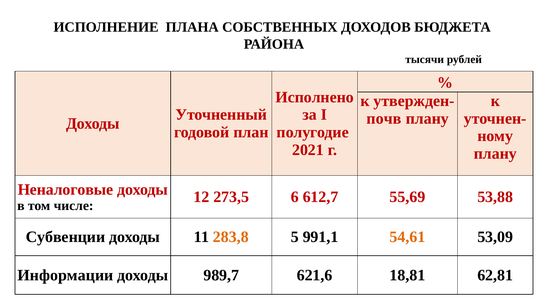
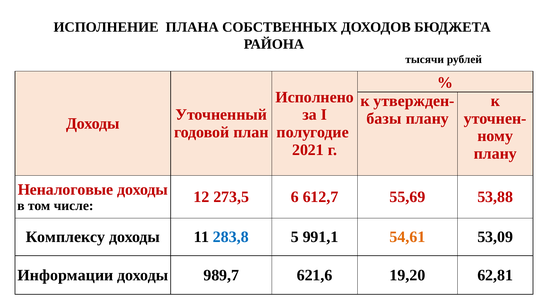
почв: почв -> базы (384, 119)
Субвенции: Субвенции -> Комплексу (65, 237)
283,8 colour: orange -> blue (231, 237)
18,81: 18,81 -> 19,20 (408, 276)
